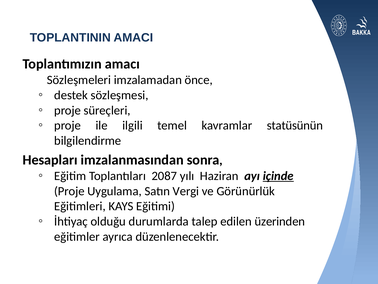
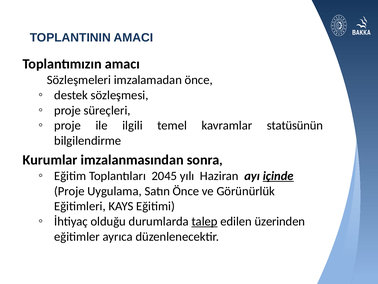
Hesapları: Hesapları -> Kurumlar (50, 160)
2087: 2087 -> 2045 (164, 176)
Satın Vergi: Vergi -> Önce (186, 191)
talep underline: none -> present (205, 221)
